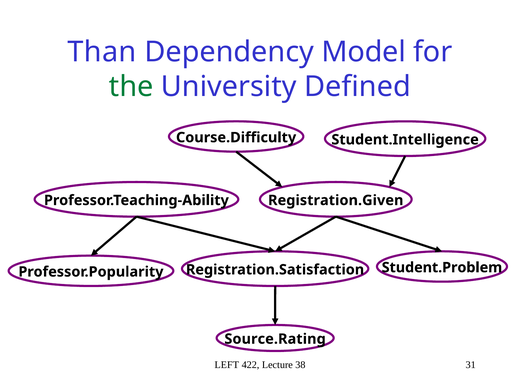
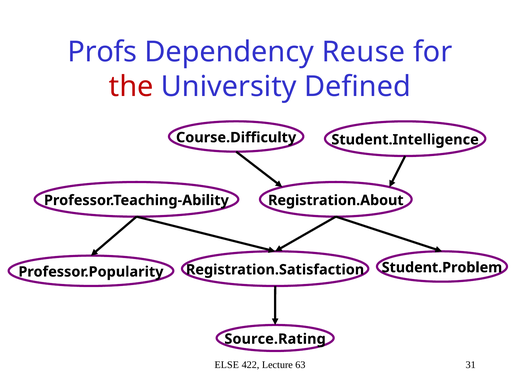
Than: Than -> Profs (102, 52)
Model: Model -> Reuse (363, 52)
the colour: green -> red (131, 87)
Registration.Given: Registration.Given -> Registration.About (336, 200)
LEFT: LEFT -> ELSE (227, 365)
38: 38 -> 63 (300, 365)
